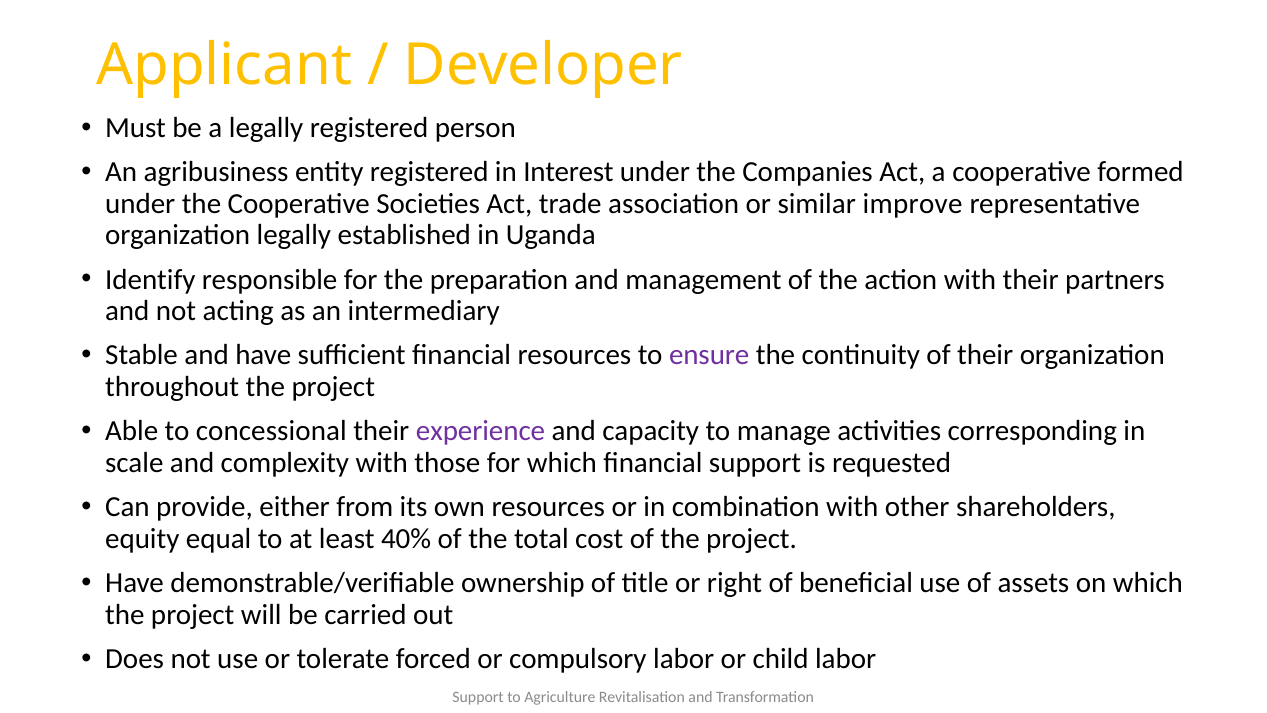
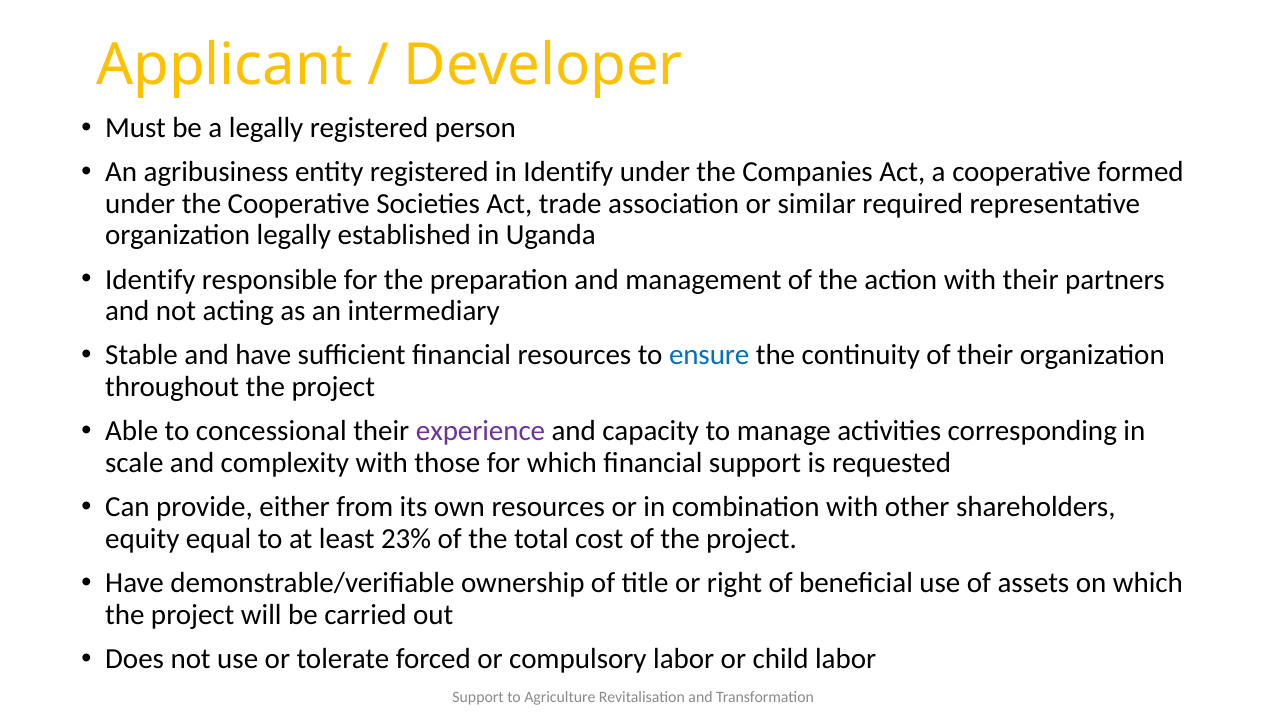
in Interest: Interest -> Identify (568, 172)
improve: improve -> required (913, 203)
ensure colour: purple -> blue (709, 355)
40%: 40% -> 23% (406, 538)
